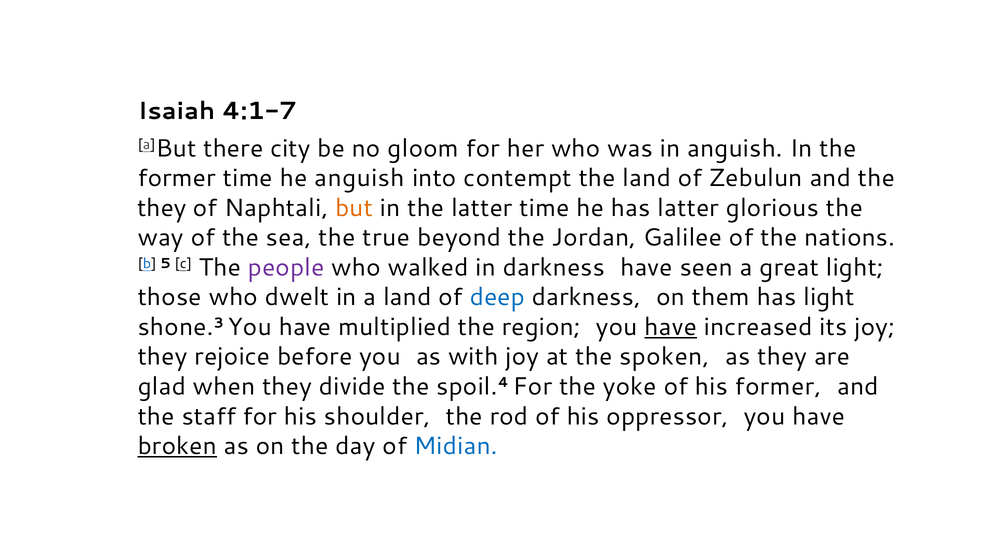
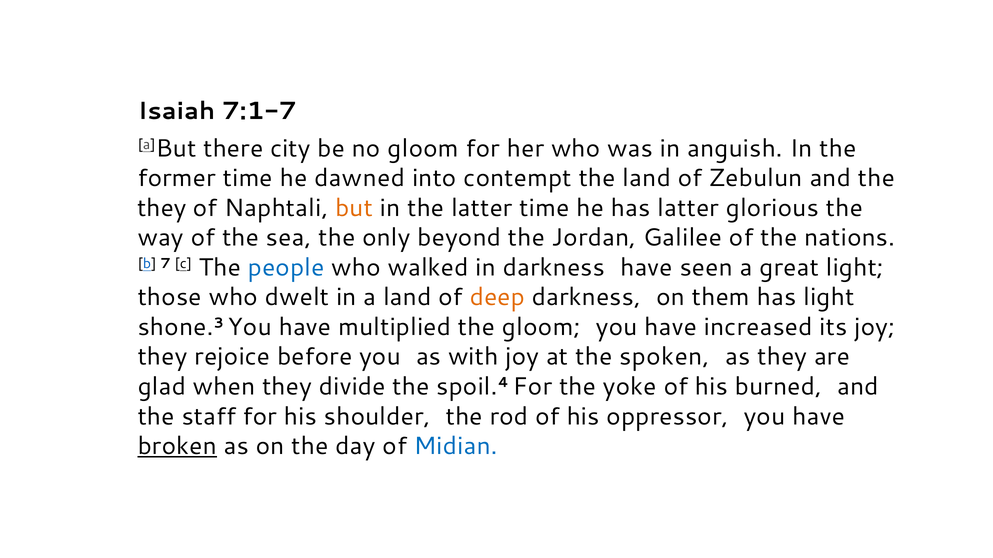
4:1-7: 4:1-7 -> 7:1-7 (259, 111)
he anguish: anguish -> dawned (360, 178)
true: true -> only (386, 238)
5: 5 -> 7 (166, 264)
people colour: purple -> blue (286, 268)
deep colour: blue -> orange (497, 298)
the region: region -> gloom (541, 327)
have underline: present -> none (671, 327)
his former: former -> burned (778, 387)
